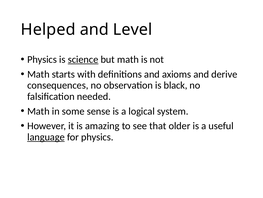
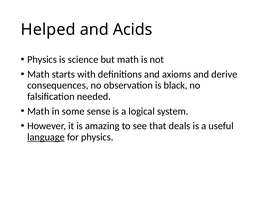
Level: Level -> Acids (133, 29)
science underline: present -> none (83, 59)
older: older -> deals (180, 125)
